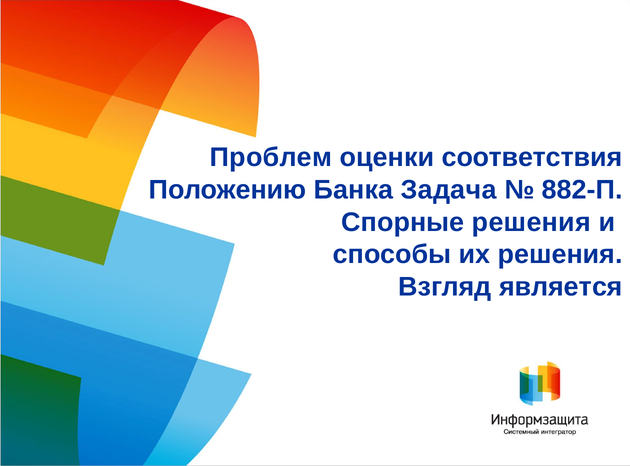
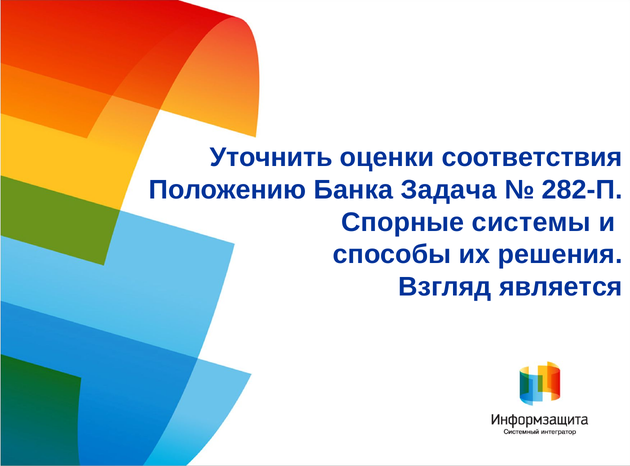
Проблем: Проблем -> Уточнить (271, 158)
882-П: 882-П -> 282-П (582, 190)
Спорные решения: решения -> системы (531, 222)
